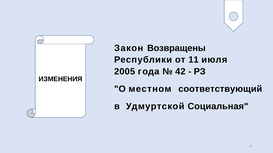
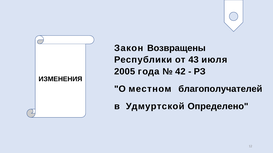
11: 11 -> 43 (194, 60)
соответствующий: соответствующий -> благополучателей (220, 89)
Социальная: Социальная -> Определено (218, 107)
